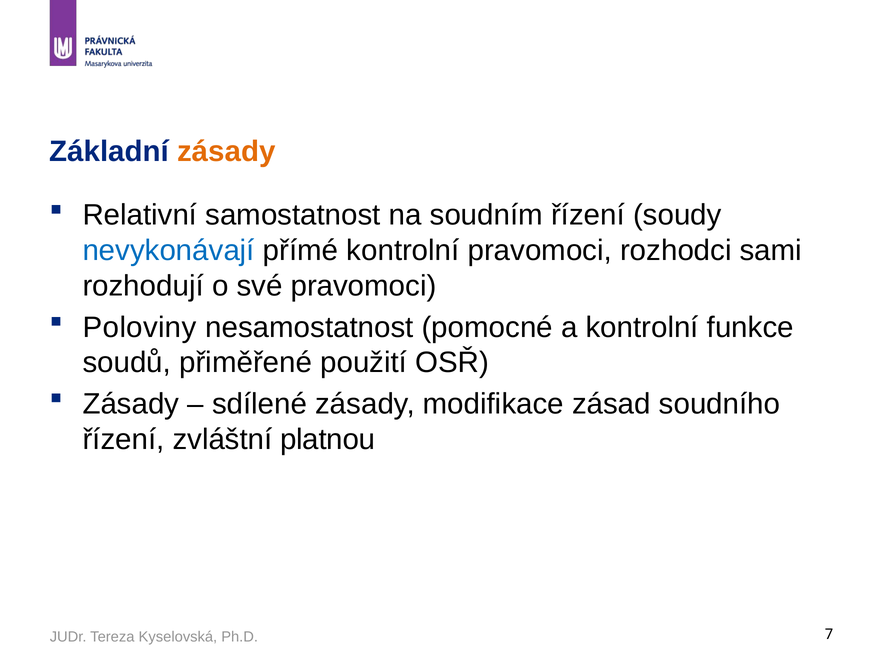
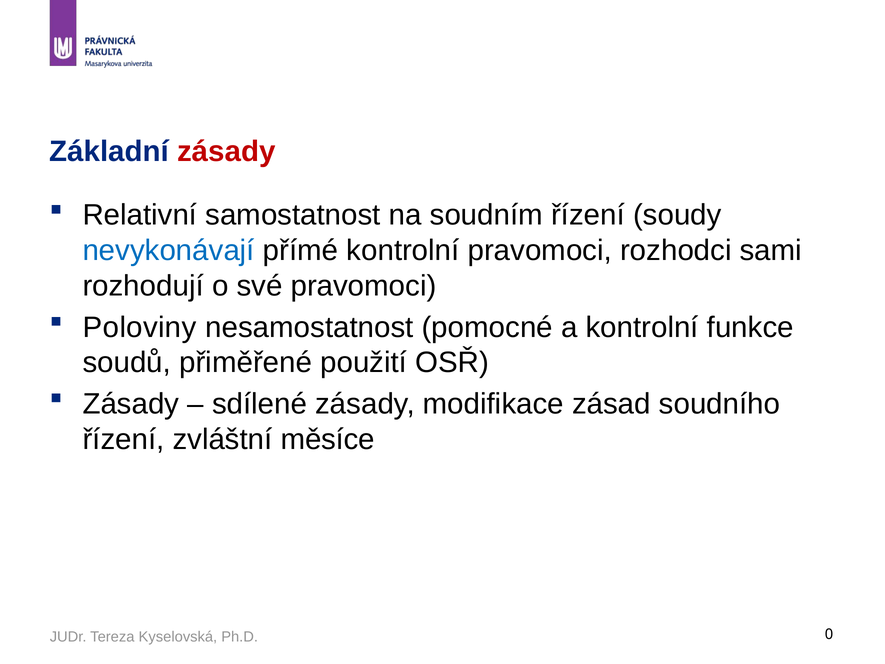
zásady colour: orange -> red (226, 152)
platnou: platnou -> měsíce (328, 439)
7: 7 -> 0 (829, 634)
